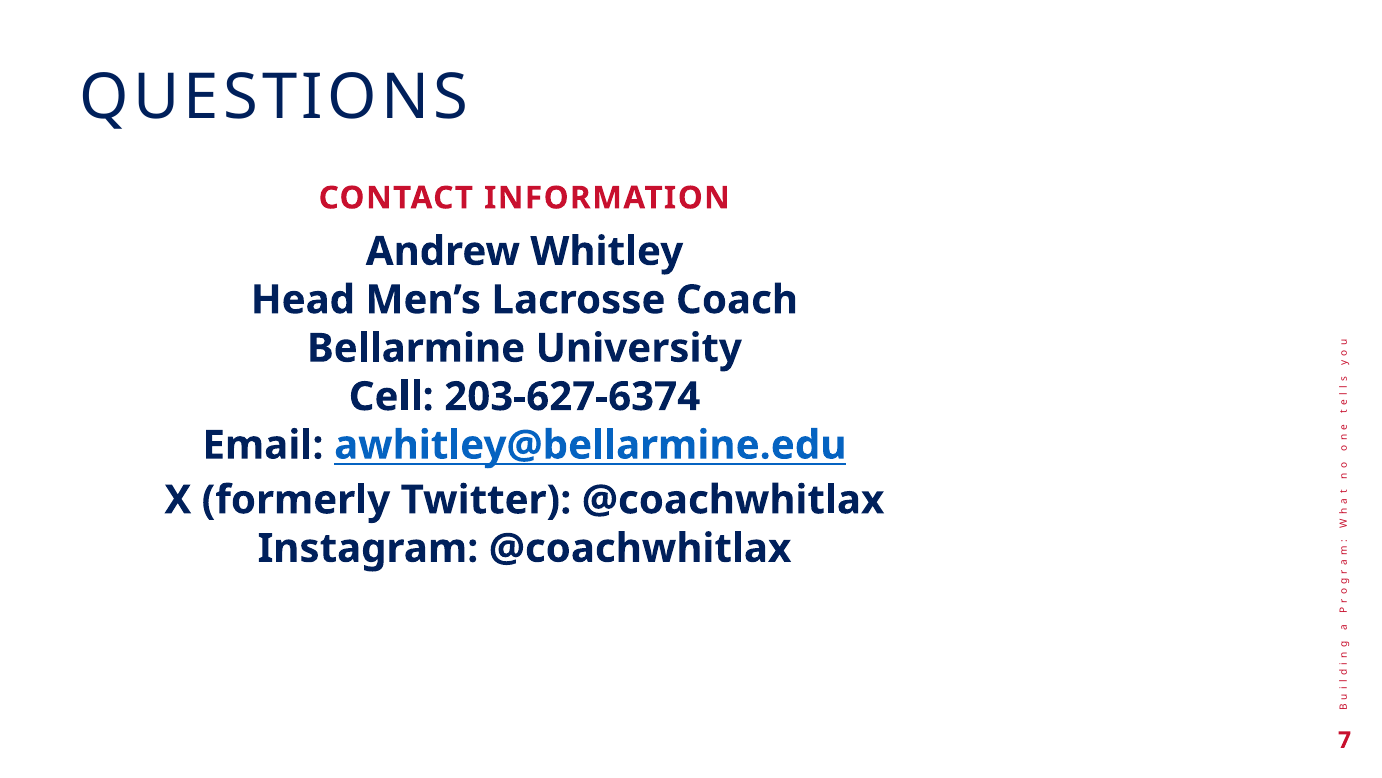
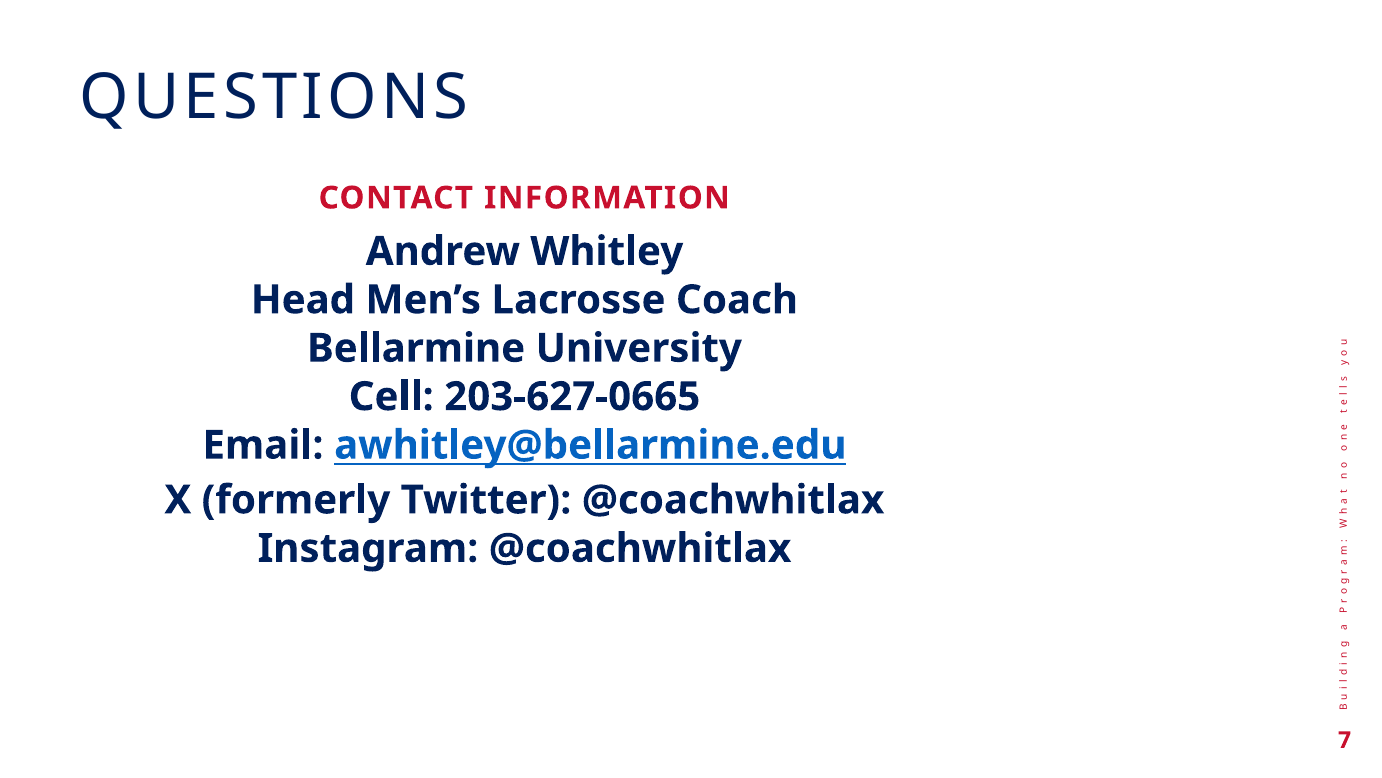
203-627-6374: 203-627-6374 -> 203-627-0665 (572, 397)
